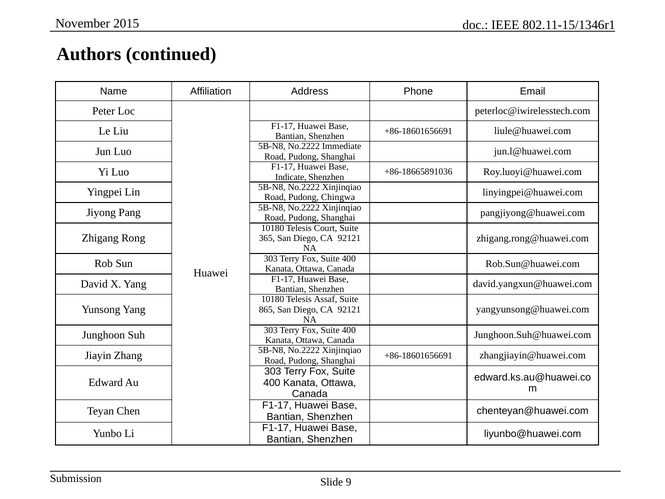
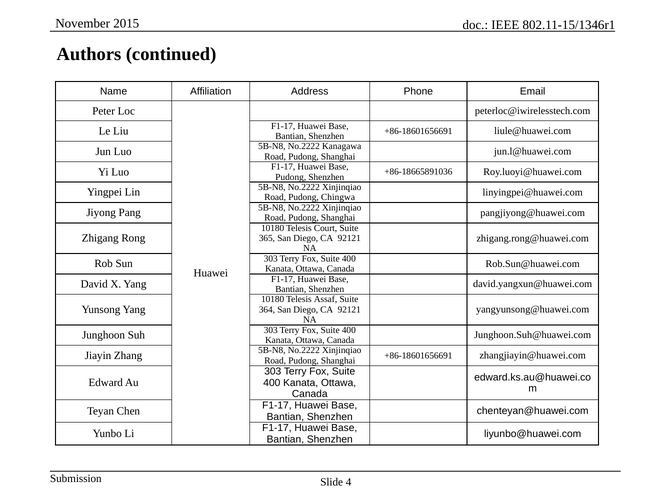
Immediate: Immediate -> Kanagawa (342, 146)
Indicate: Indicate -> Pudong (291, 177)
865: 865 -> 364 (267, 309)
9: 9 -> 4 (349, 482)
